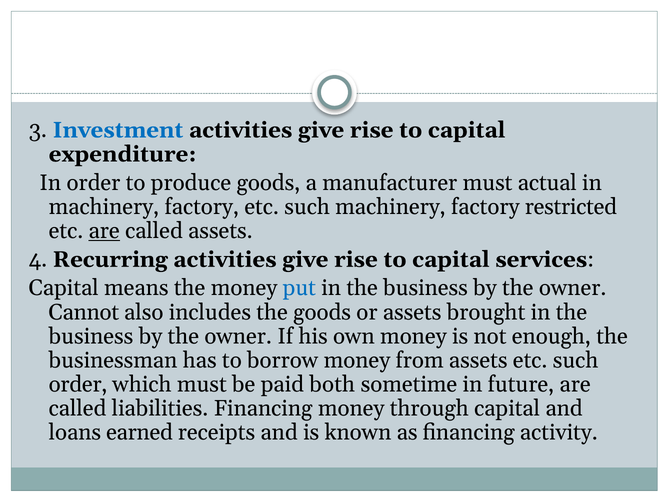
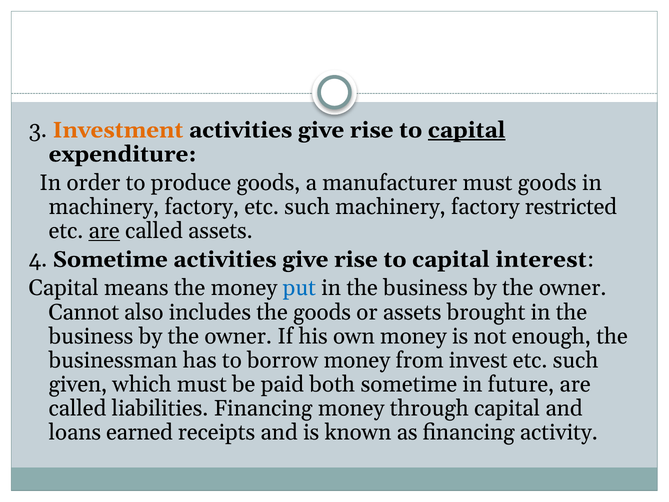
Investment colour: blue -> orange (118, 130)
capital underline: none -> present (467, 130)
must actual: actual -> goods (547, 183)
4 Recurring: Recurring -> Sometime (110, 259)
services: services -> interest (541, 259)
from assets: assets -> invest (478, 360)
order: order -> given (78, 384)
